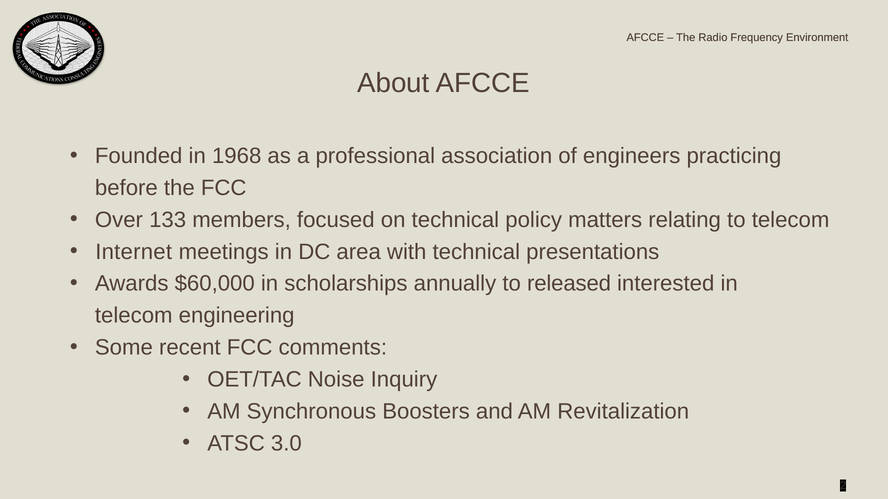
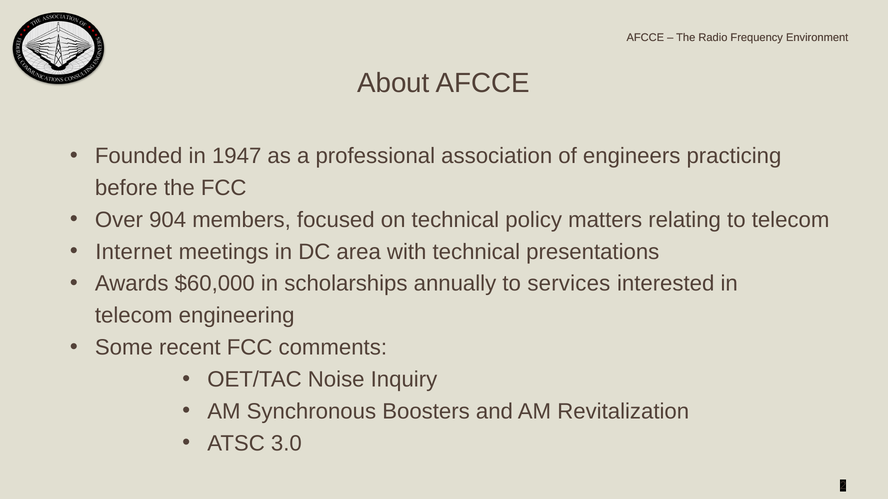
1968: 1968 -> 1947 (237, 156)
133: 133 -> 904 (168, 220)
released: released -> services (569, 284)
